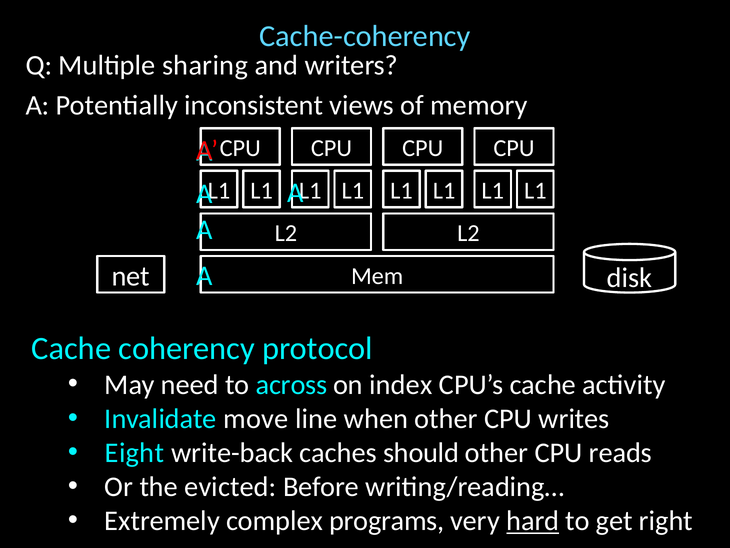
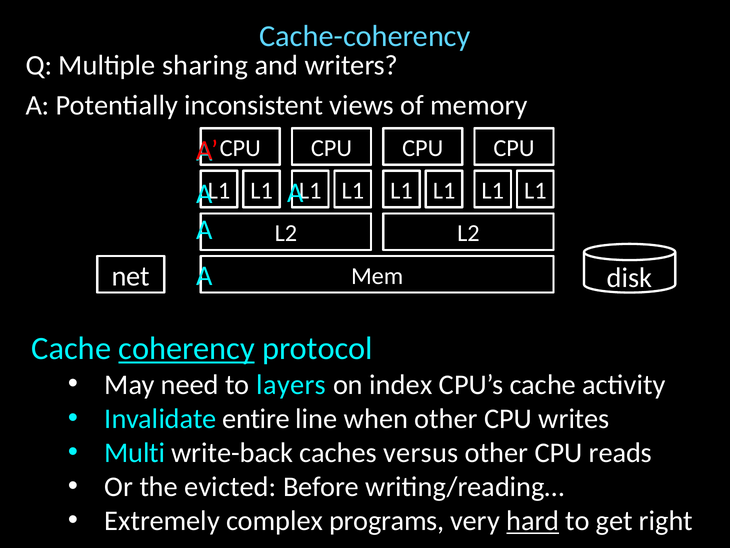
coherency underline: none -> present (187, 348)
across: across -> layers (291, 384)
move: move -> entire (256, 418)
Eight: Eight -> Multi (135, 452)
should: should -> versus (421, 452)
